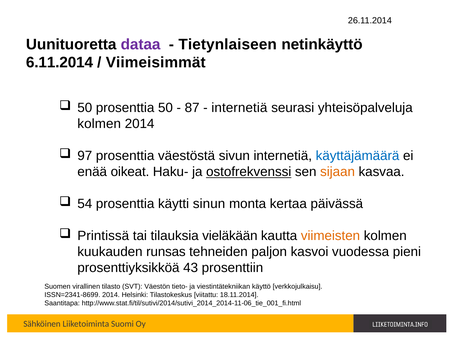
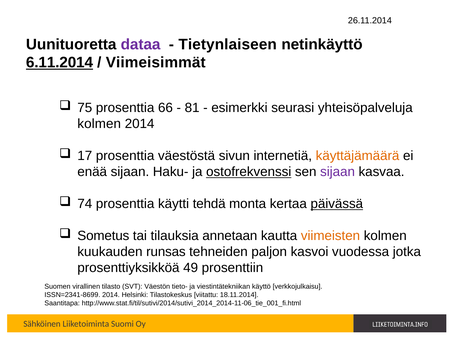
6.11.2014 underline: none -> present (59, 63)
50: 50 -> 75 (85, 108)
prosenttia 50: 50 -> 66 (165, 108)
87: 87 -> 81 (192, 108)
internetiä: internetiä -> esimerkki (239, 108)
97: 97 -> 17 (85, 156)
käyttäjämäärä colour: blue -> orange (358, 156)
enää oikeat: oikeat -> sijaan (130, 172)
sijaan colour: orange -> purple (338, 172)
54: 54 -> 74 (85, 204)
sinun: sinun -> tehdä (209, 204)
päivässä underline: none -> present (337, 204)
Printissä: Printissä -> Sometus (103, 236)
vieläkään: vieläkään -> annetaan (230, 236)
pieni: pieni -> jotka (407, 252)
43: 43 -> 49 (191, 268)
